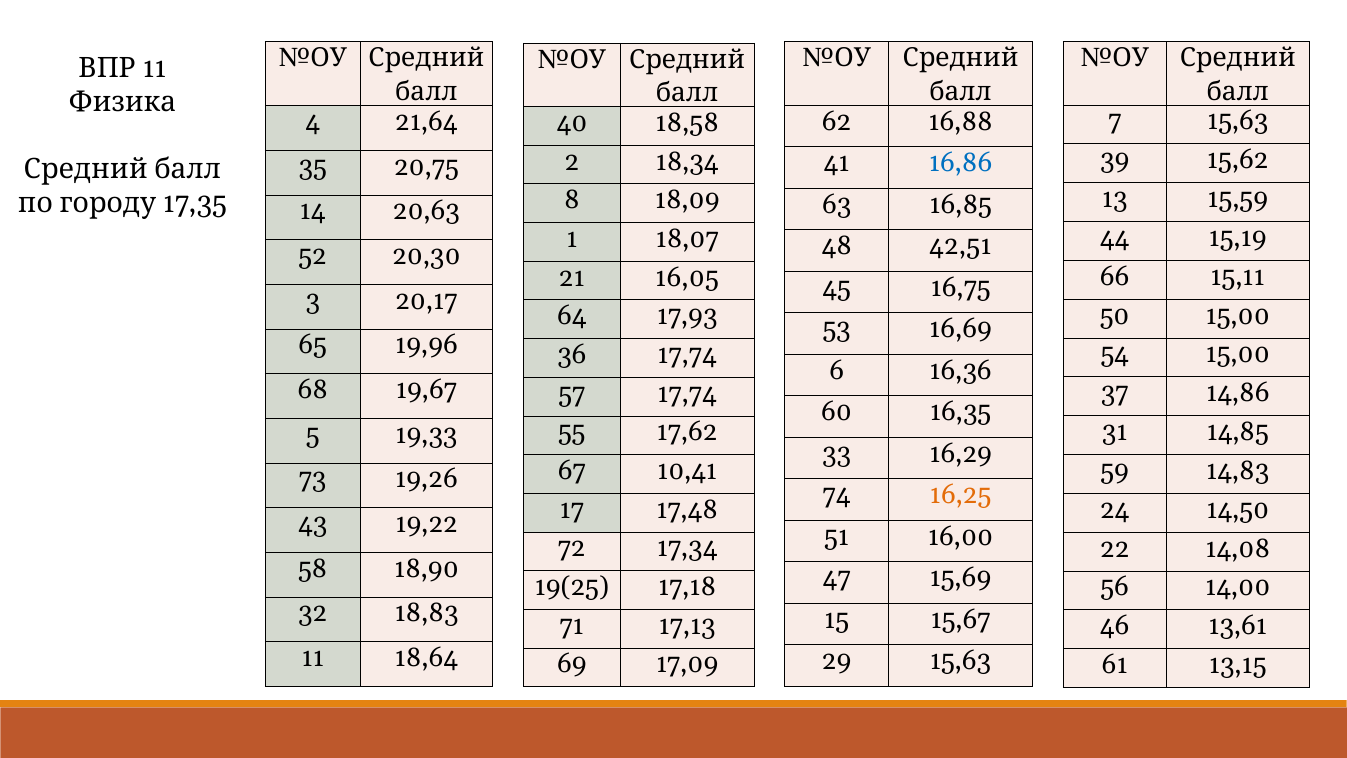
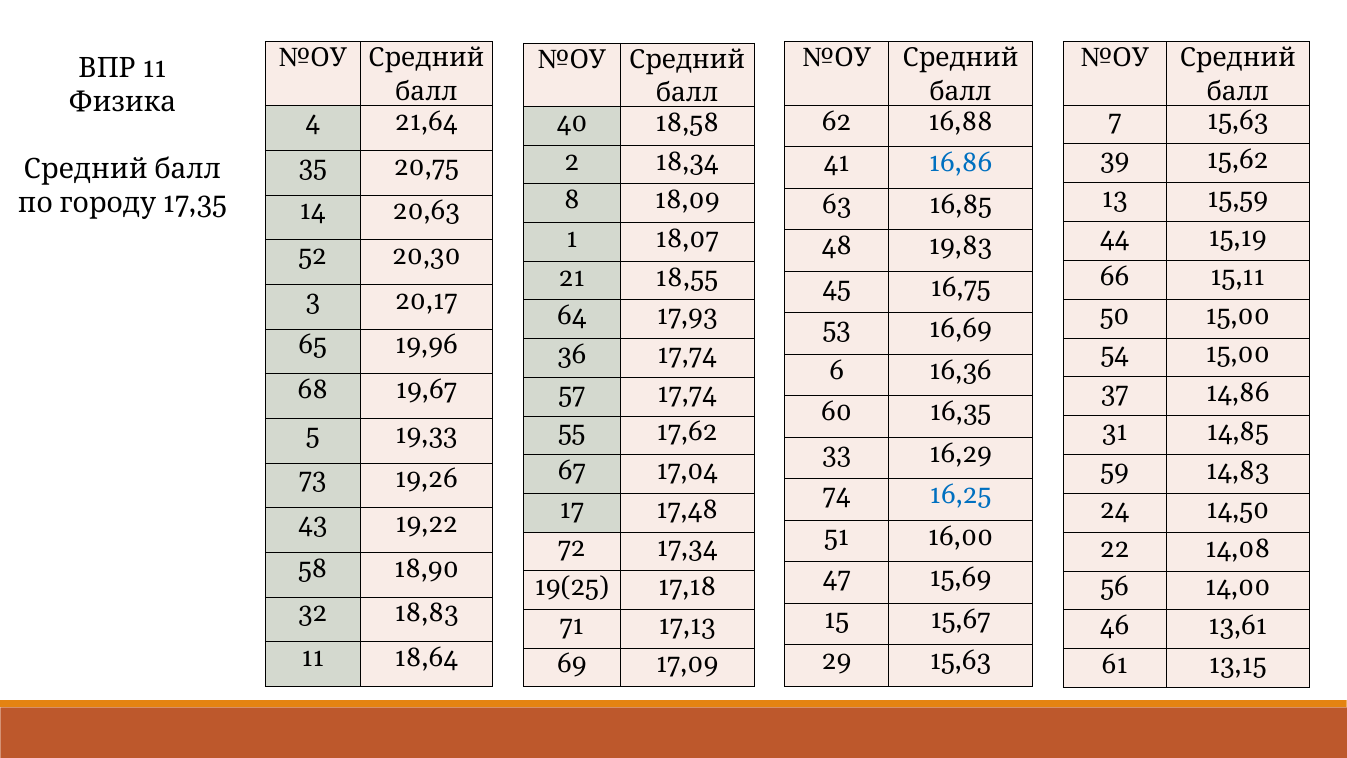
42,51: 42,51 -> 19,83 (961, 246)
16,05: 16,05 -> 18,55 (687, 277)
10,41: 10,41 -> 17,04 (687, 471)
16,25 colour: orange -> blue (961, 495)
